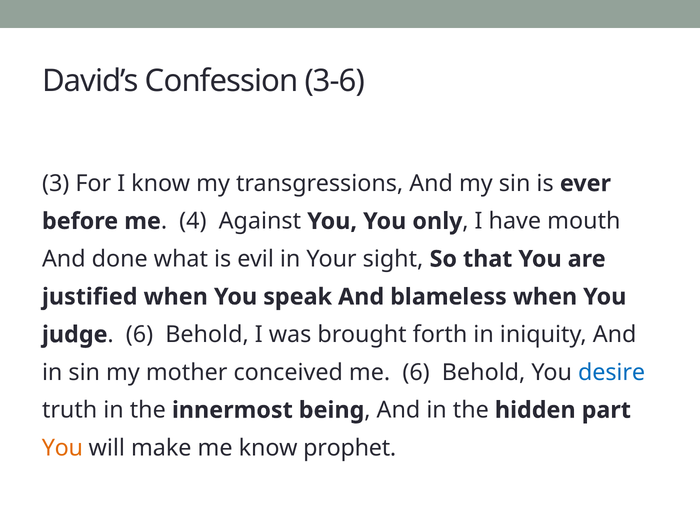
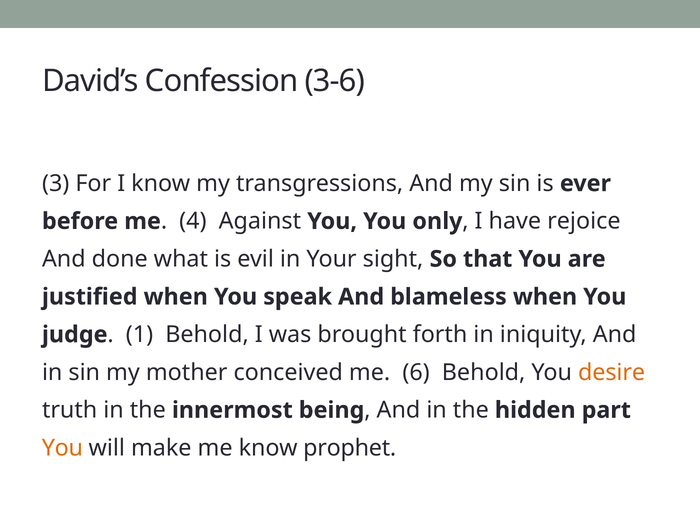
mouth: mouth -> rejoice (584, 221)
6: 6 -> 1 (139, 335)
desire colour: blue -> orange (612, 372)
